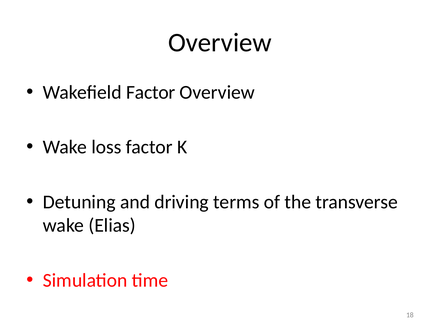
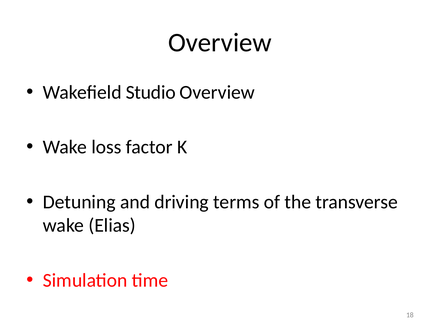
Wakefield Factor: Factor -> Studio (151, 92)
